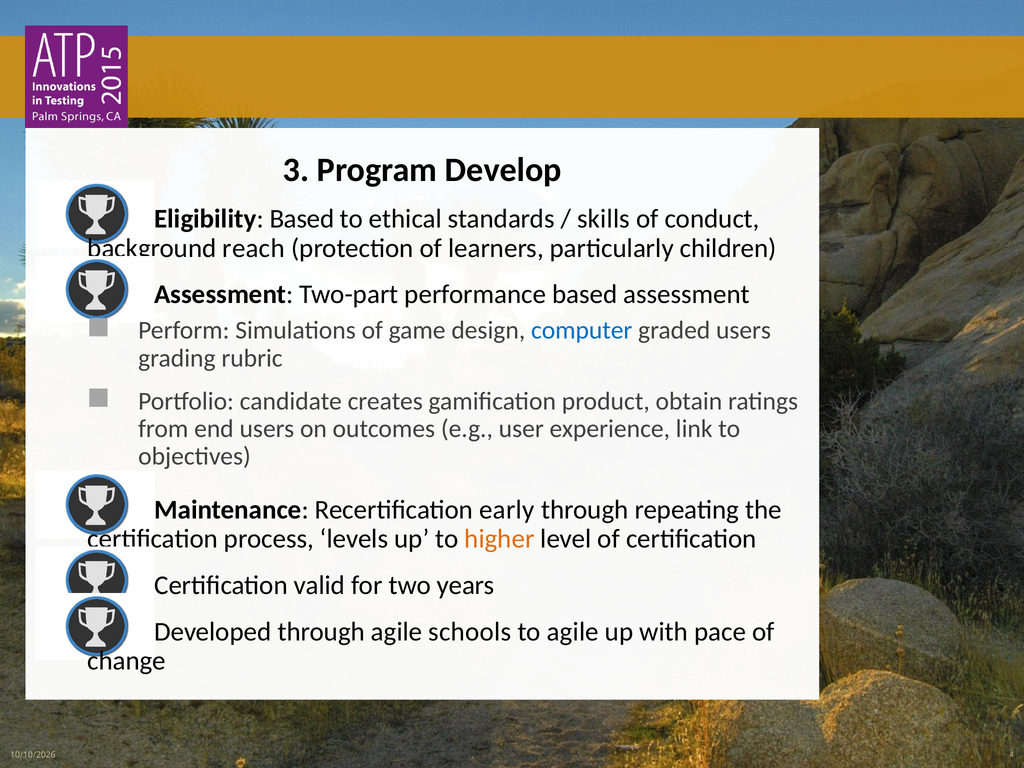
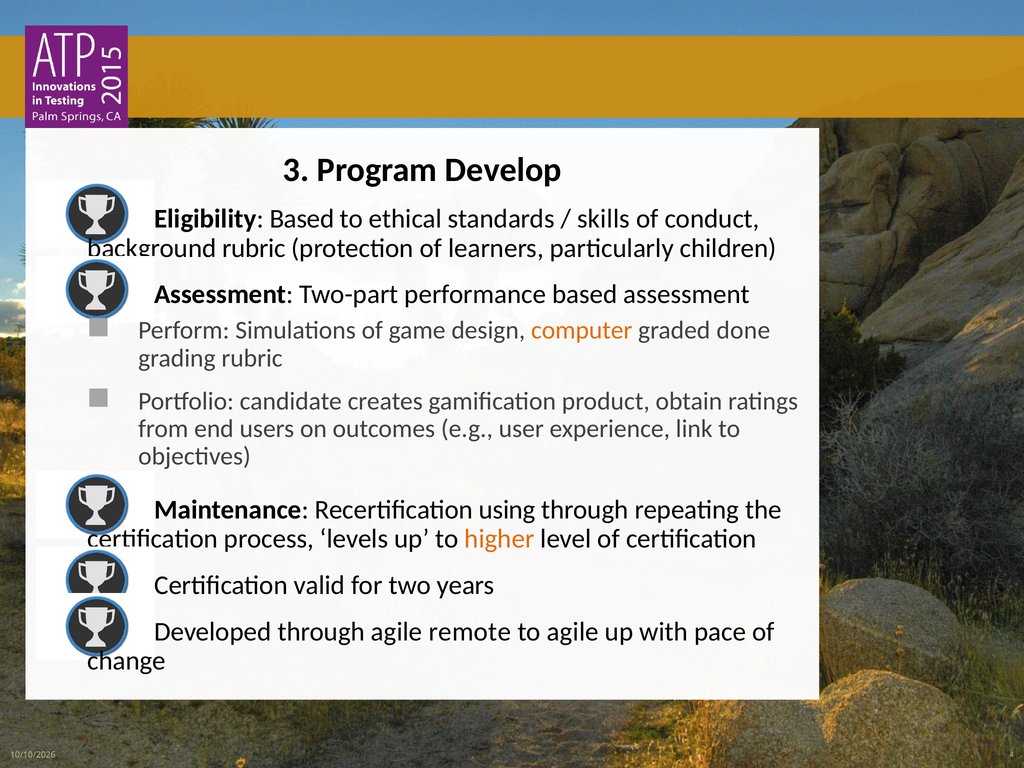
reach: reach -> rubric (254, 248)
computer colour: blue -> orange (582, 330)
graded users: users -> done (743, 330)
early: early -> using (507, 510)
schools: schools -> remote (470, 632)
